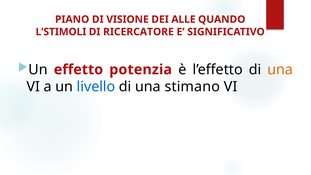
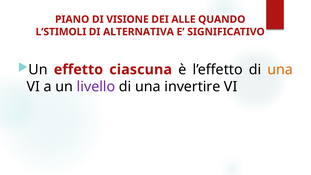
RICERCATORE: RICERCATORE -> ALTERNATIVA (138, 32)
potenzia: potenzia -> ciascuna (141, 70)
livello colour: blue -> purple (96, 87)
stimano: stimano -> invertire (192, 87)
